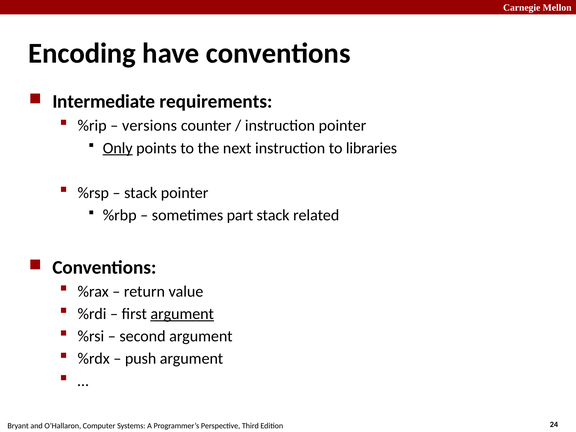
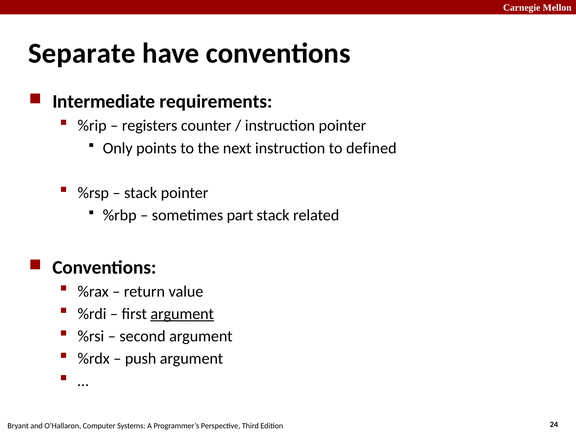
Encoding: Encoding -> Separate (82, 53)
versions: versions -> registers (150, 126)
Only underline: present -> none (118, 148)
libraries: libraries -> defined (371, 148)
